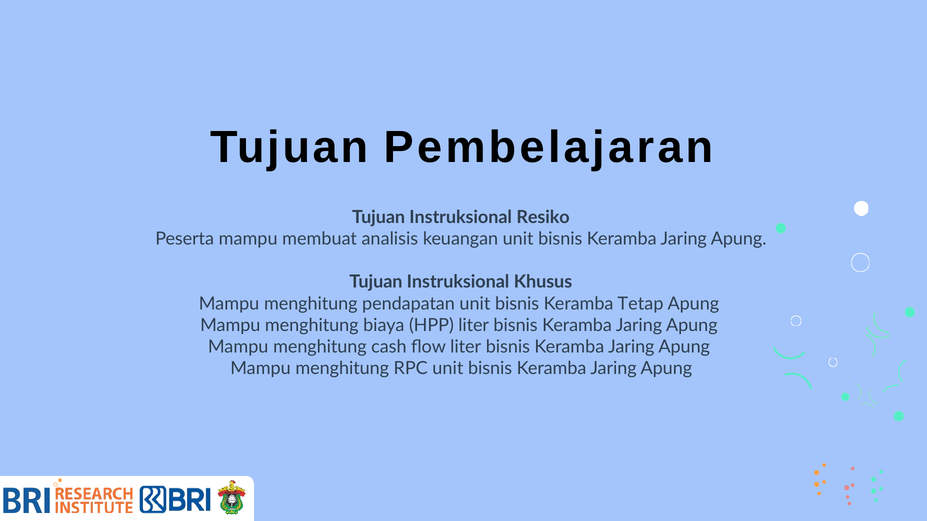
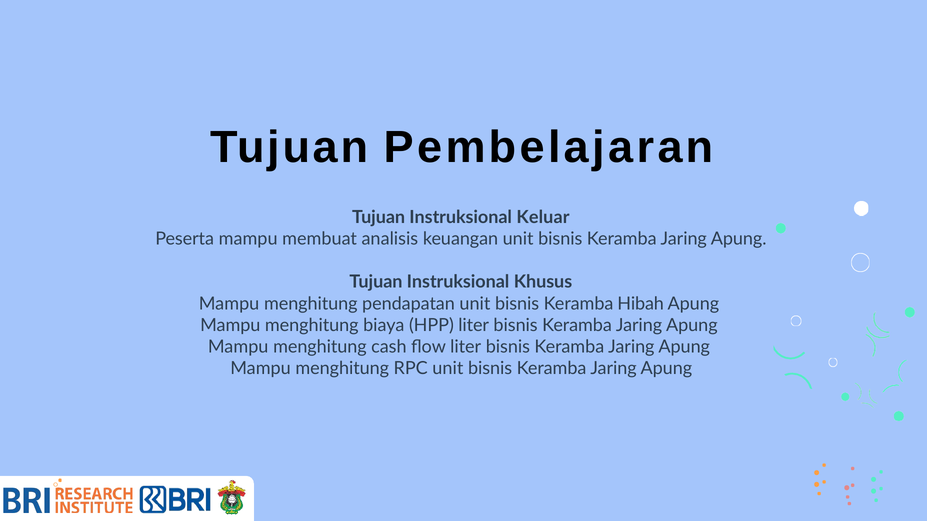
Resiko: Resiko -> Keluar (543, 217)
Tetap: Tetap -> Hibah (641, 304)
